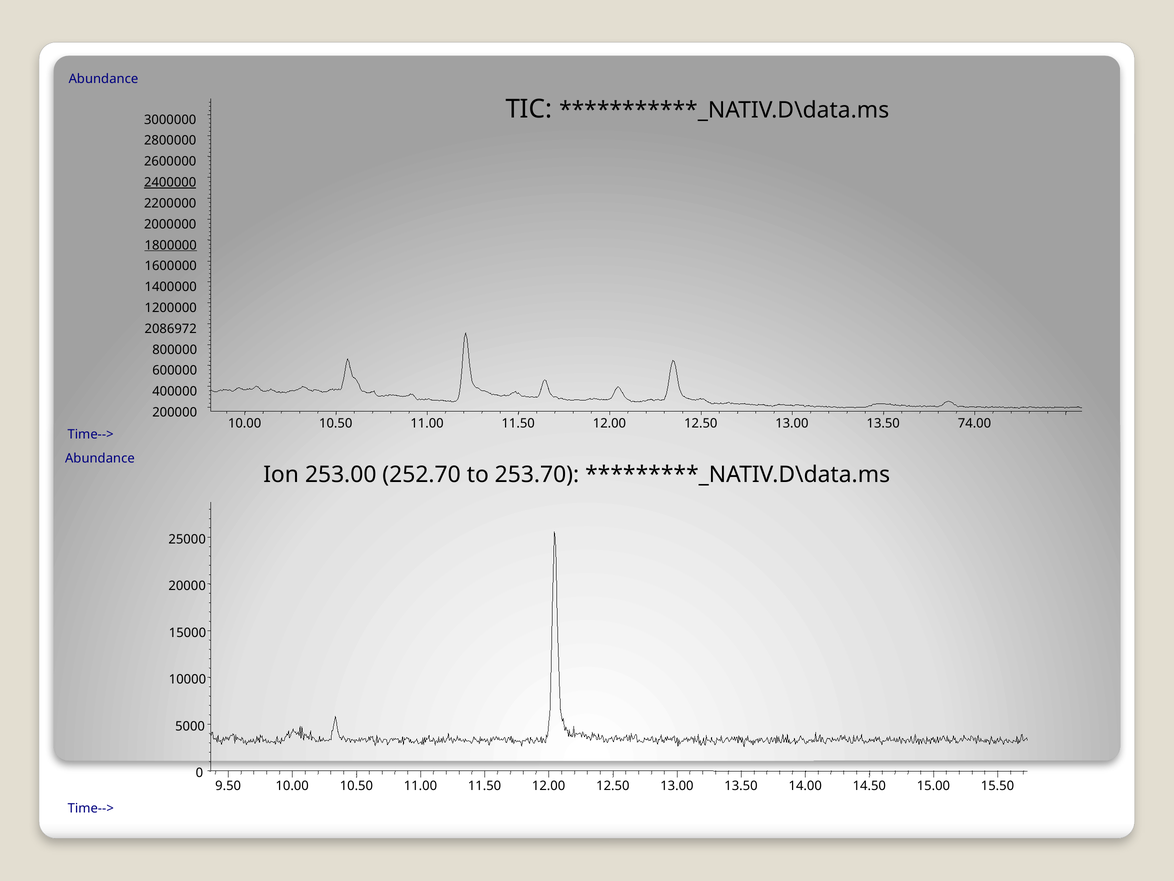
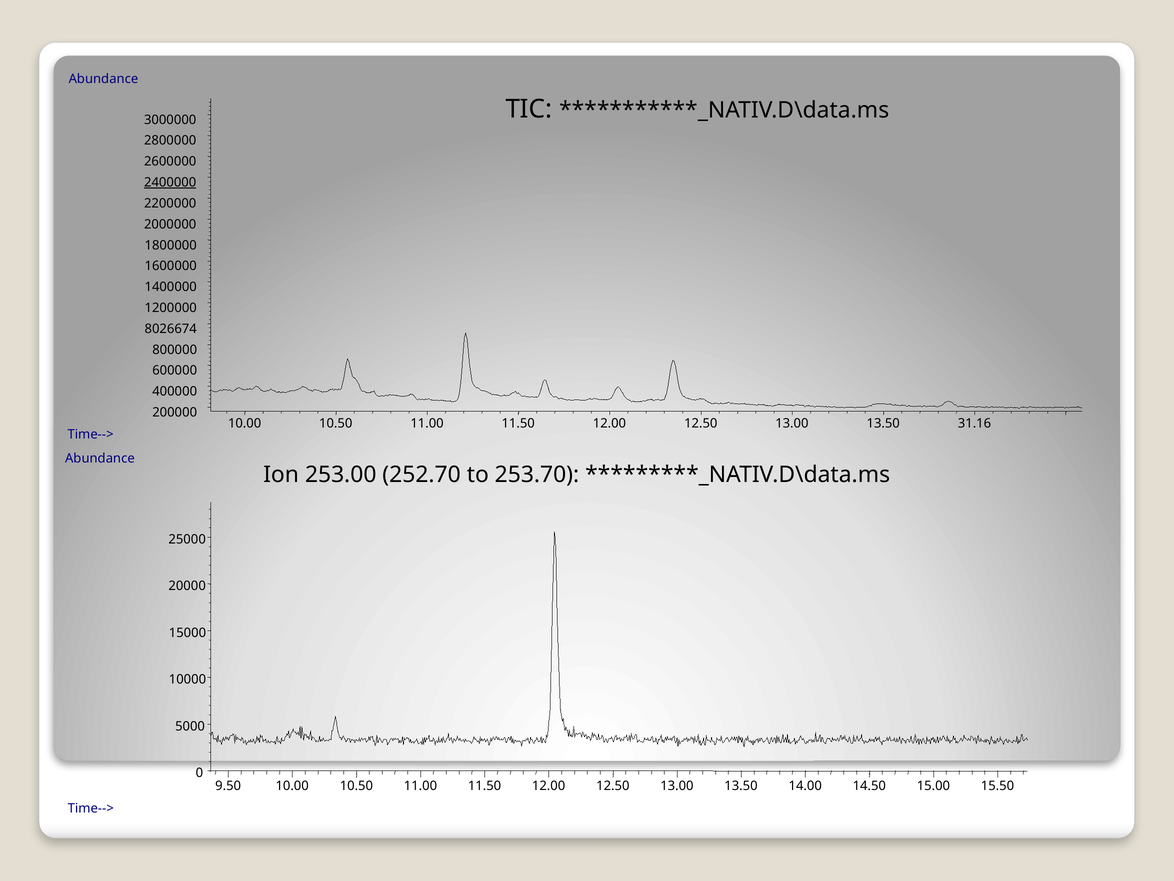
1800000 underline: present -> none (171, 245)
2086972: 2086972 -> 8026674 (171, 329)
74.00: 74.00 -> 31.16 (975, 423)
